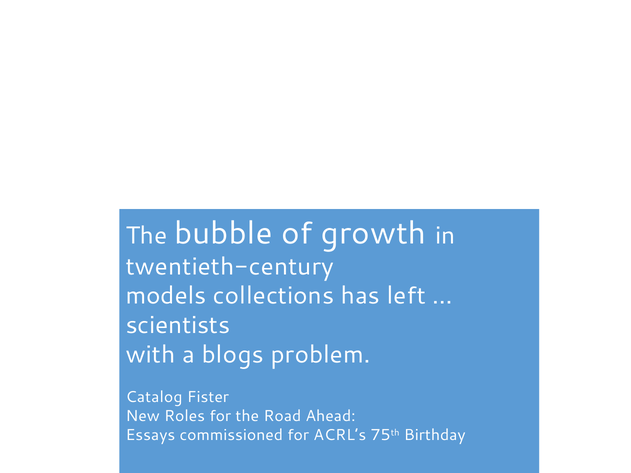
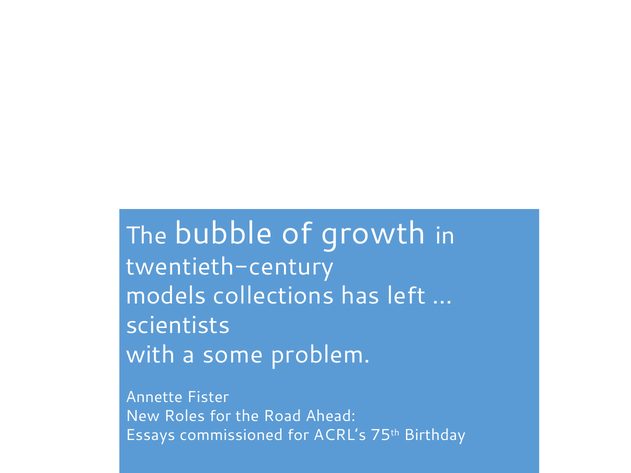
blogs: blogs -> some (233, 355)
Catalog: Catalog -> Annette (154, 397)
